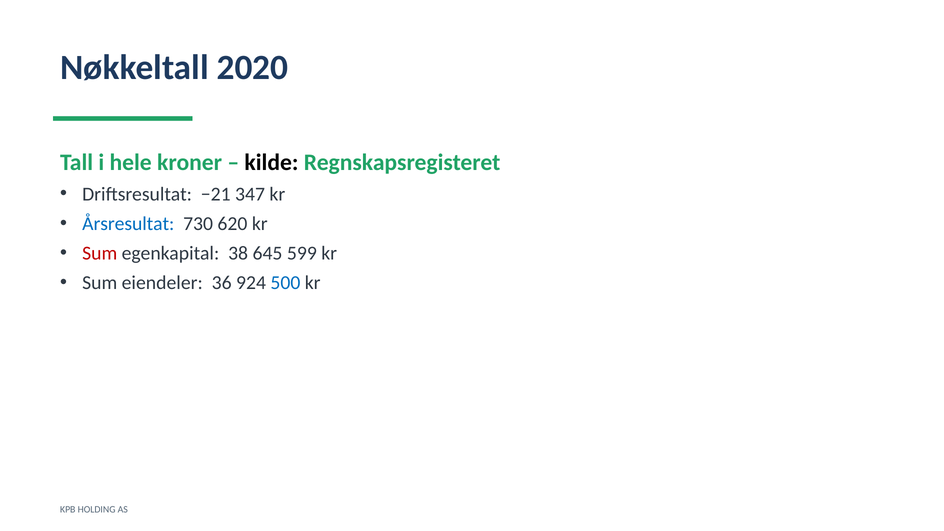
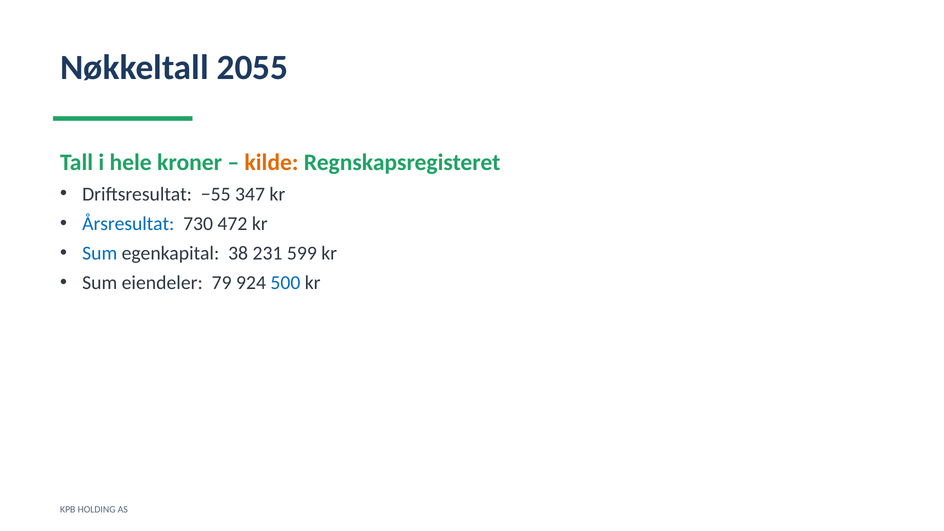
2020: 2020 -> 2055 (252, 67)
kilde colour: black -> orange (271, 163)
−21: −21 -> −55 (216, 194)
620: 620 -> 472 (232, 224)
Sum colour: red -> blue (100, 253)
645: 645 -> 231 (267, 253)
36: 36 -> 79 (222, 283)
